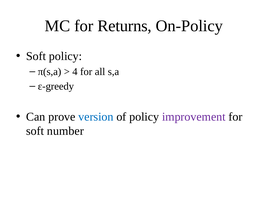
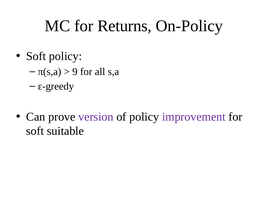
4: 4 -> 9 (75, 72)
version colour: blue -> purple (96, 117)
number: number -> suitable (65, 131)
